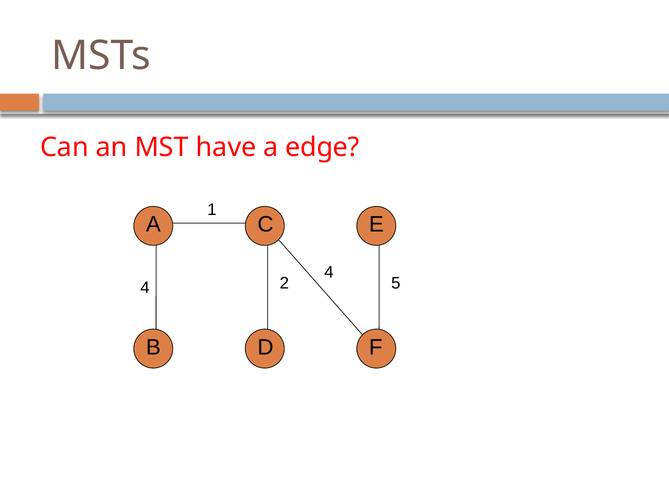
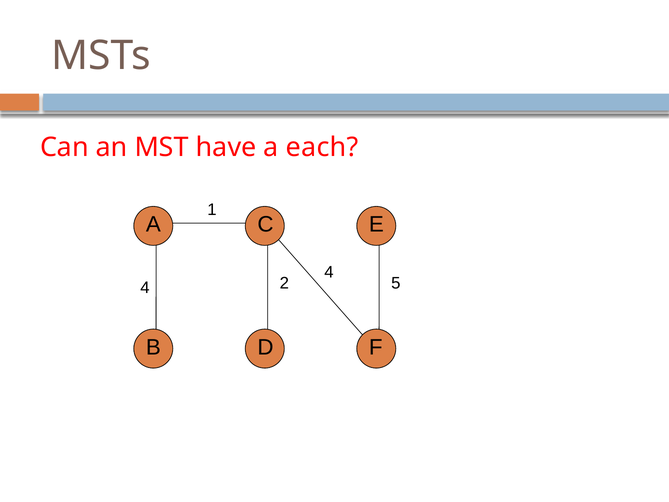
edge: edge -> each (322, 147)
